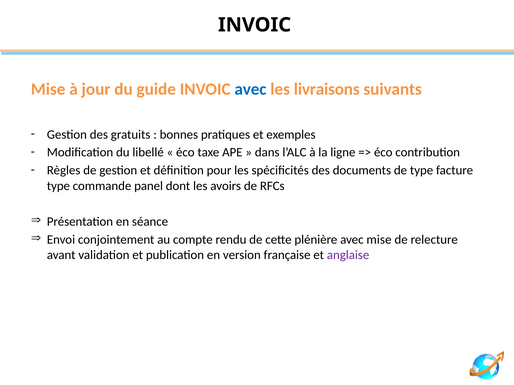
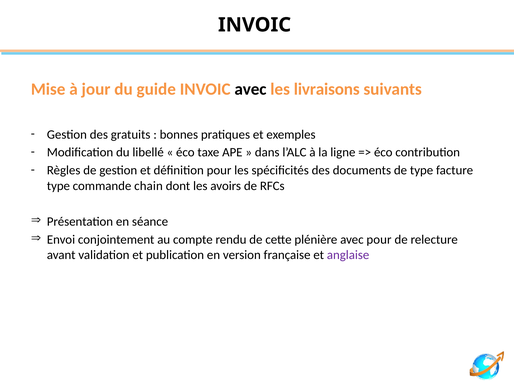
avec colour: blue -> black (250, 89)
panel: panel -> chain (148, 186)
avec mise: mise -> pour (379, 240)
